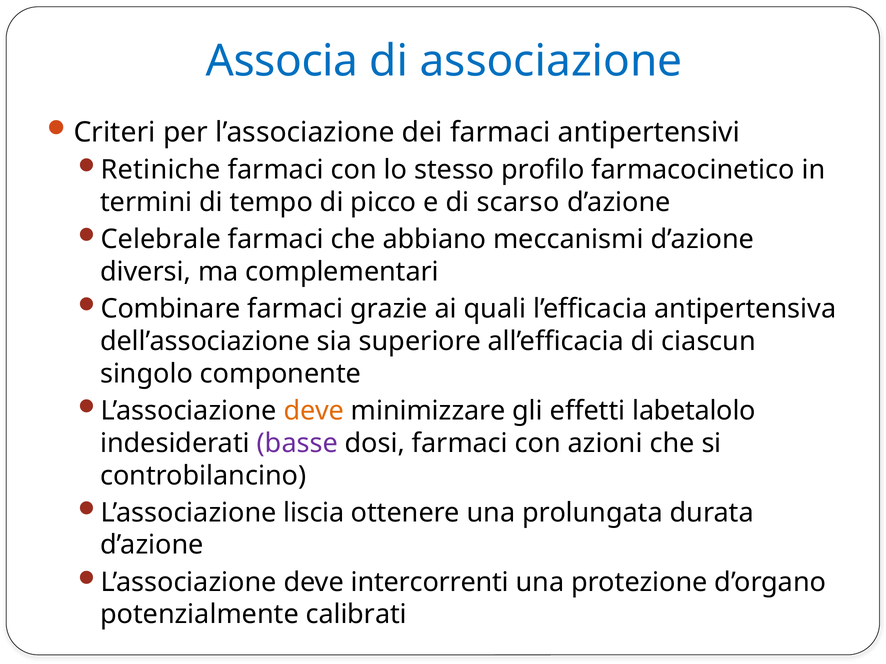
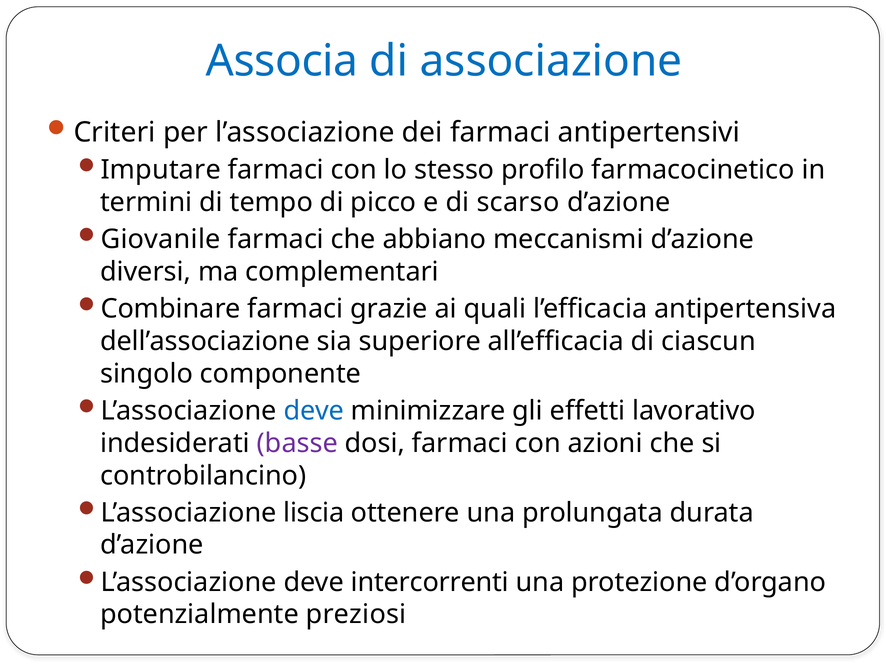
Retiniche: Retiniche -> Imputare (161, 170)
Celebrale: Celebrale -> Giovanile (161, 239)
deve colour: orange -> blue (314, 411)
labetalolo: labetalolo -> lavorativo (694, 411)
calibrati: calibrati -> preziosi (356, 615)
